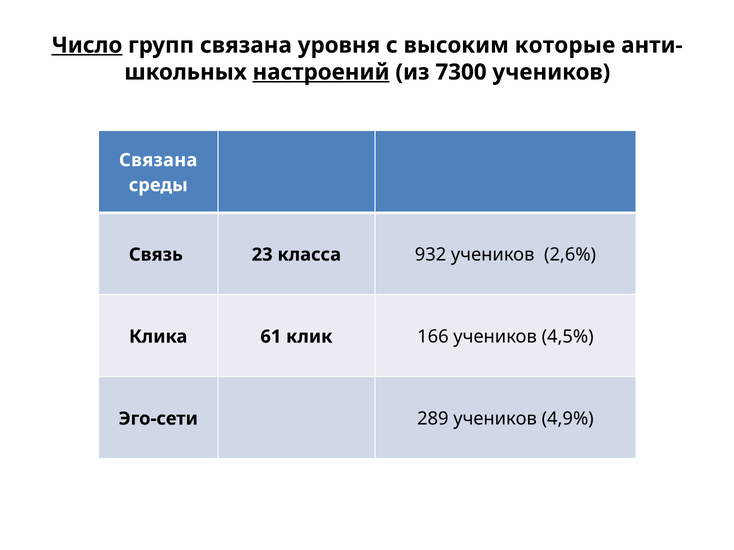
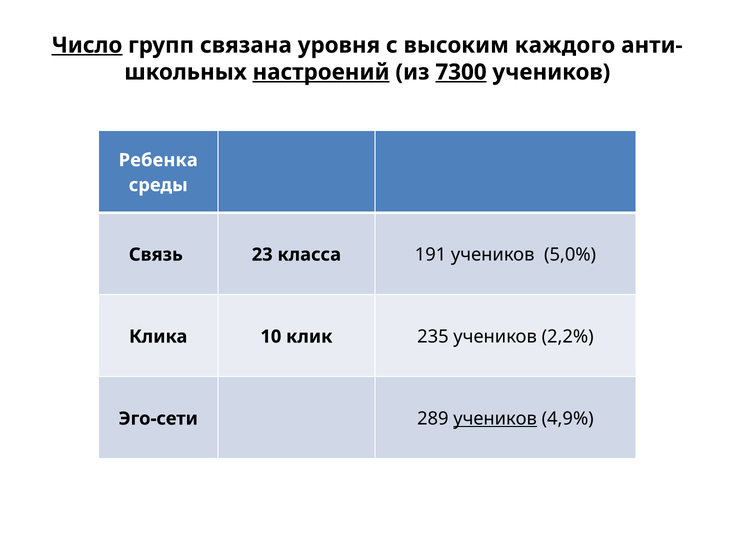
которые: которые -> каждого (565, 45)
7300 underline: none -> present (461, 72)
Связана: Связана -> Ребенка (158, 160)
932: 932 -> 191 (431, 255)
2,6%: 2,6% -> 5,0% (570, 255)
61: 61 -> 10 (271, 337)
166: 166 -> 235 (433, 337)
4,5%: 4,5% -> 2,2% (568, 337)
учеников underline: none -> present (495, 419)
